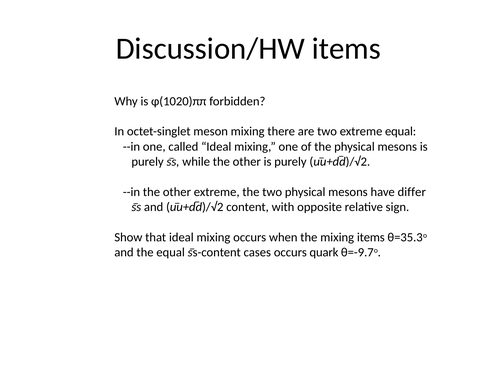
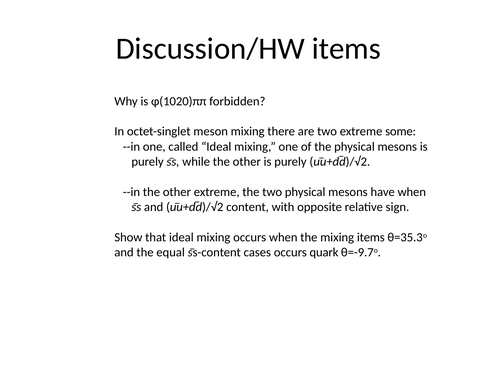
extreme equal: equal -> some (401, 131)
have differ: differ -> when (412, 192)
